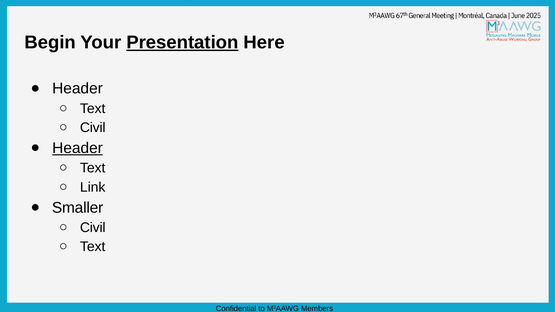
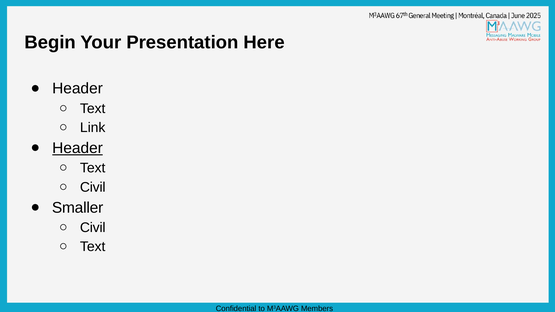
Presentation underline: present -> none (182, 42)
Civil: Civil -> Link (93, 128)
Link: Link -> Civil (93, 187)
